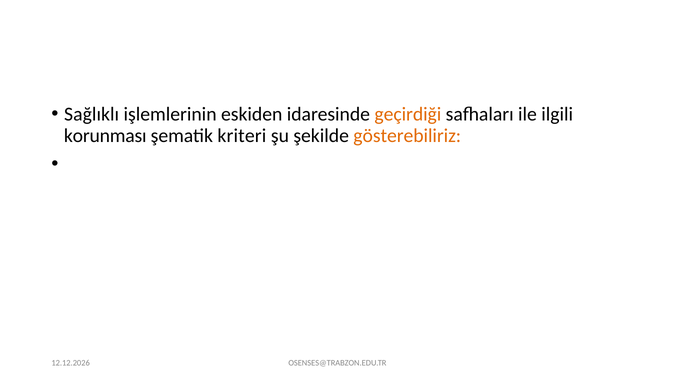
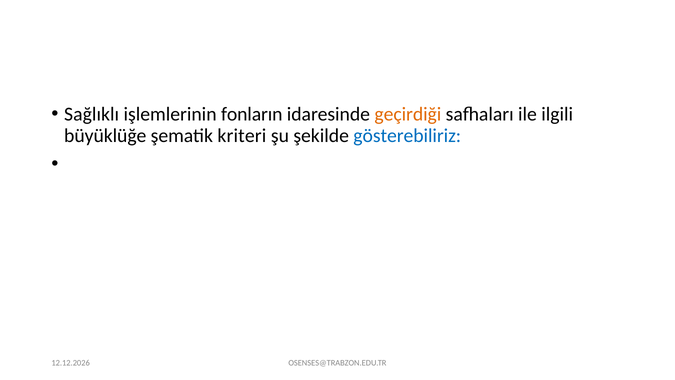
eskiden: eskiden -> fonların (252, 114)
korunması: korunması -> büyüklüğe (105, 135)
gösterebiliriz colour: orange -> blue (407, 135)
